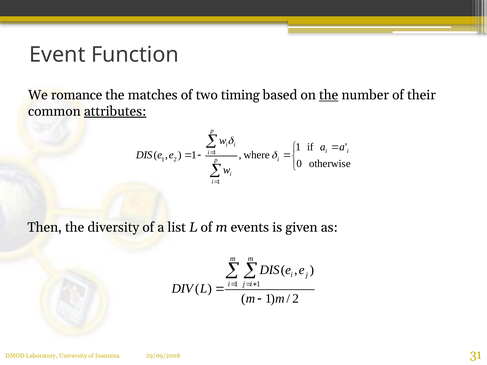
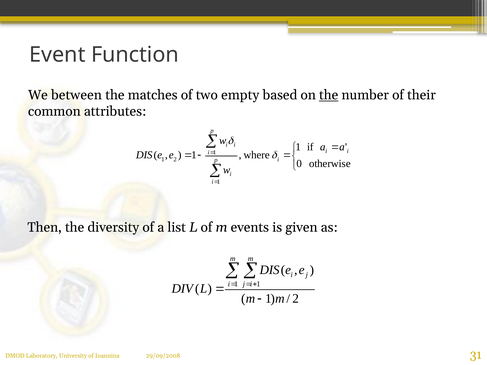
romance: romance -> between (77, 95)
timing: timing -> empty (240, 95)
attributes underline: present -> none (115, 111)
